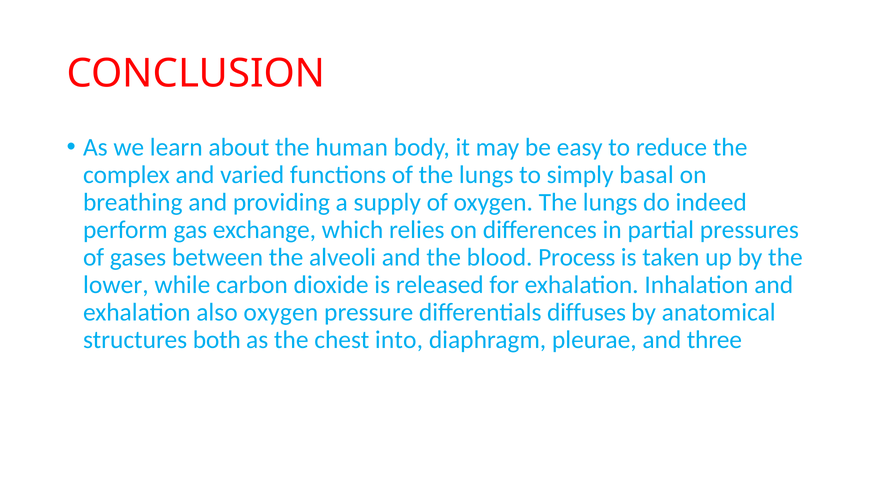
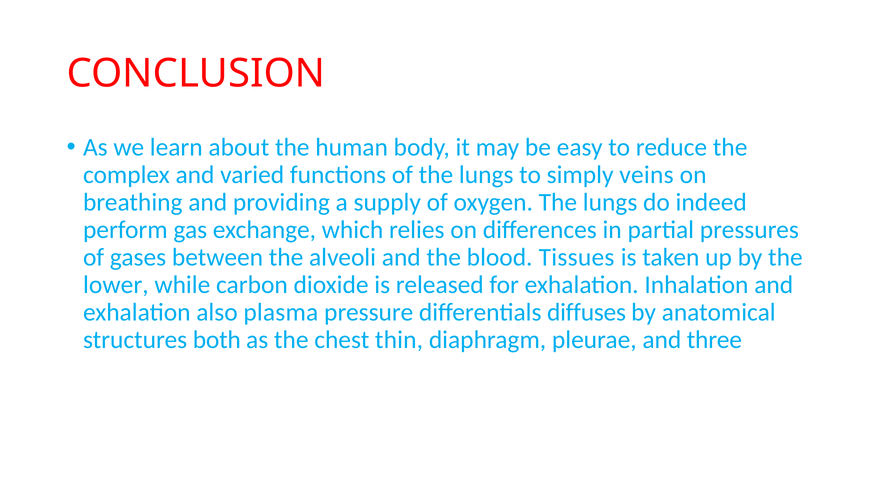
basal: basal -> veins (647, 175)
Process: Process -> Tissues (577, 258)
also oxygen: oxygen -> plasma (281, 313)
into: into -> thin (399, 341)
